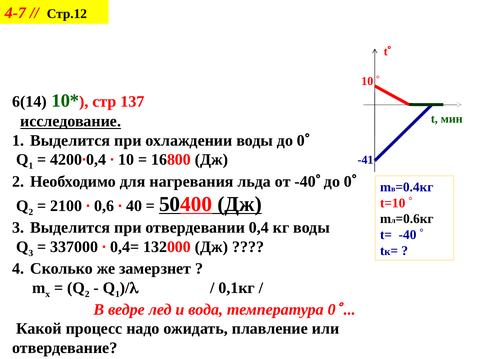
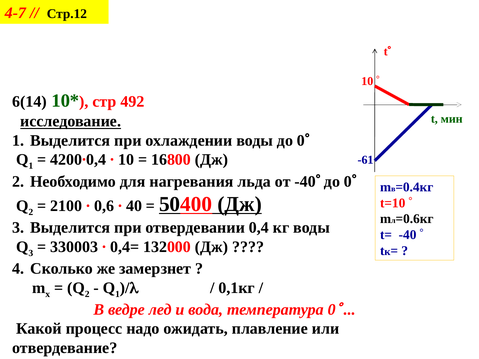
137: 137 -> 492 (132, 102)
-41: -41 -> -61 (366, 160)
337000: 337000 -> 330003 (74, 247)
